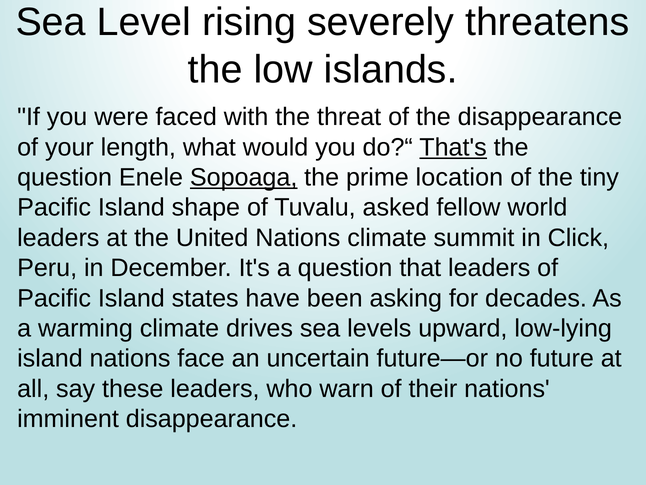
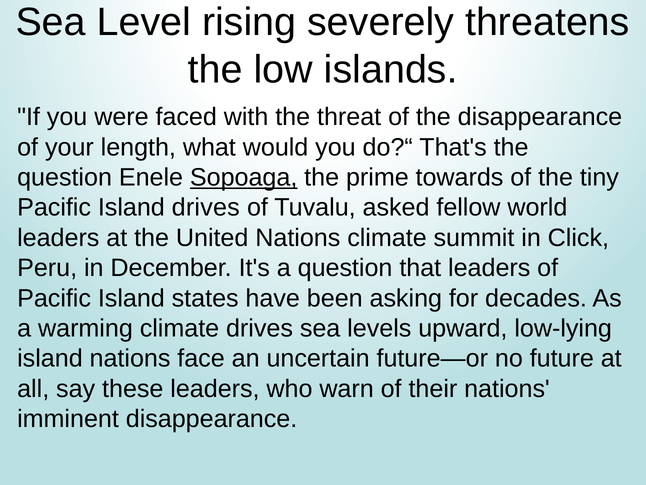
That's underline: present -> none (453, 147)
location: location -> towards (460, 177)
Island shape: shape -> drives (206, 207)
